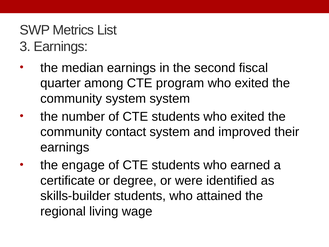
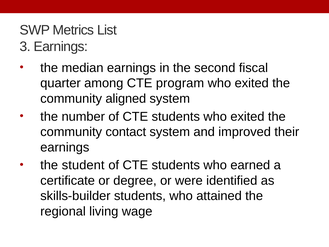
community system: system -> aligned (126, 99)
engage: engage -> student (83, 165)
